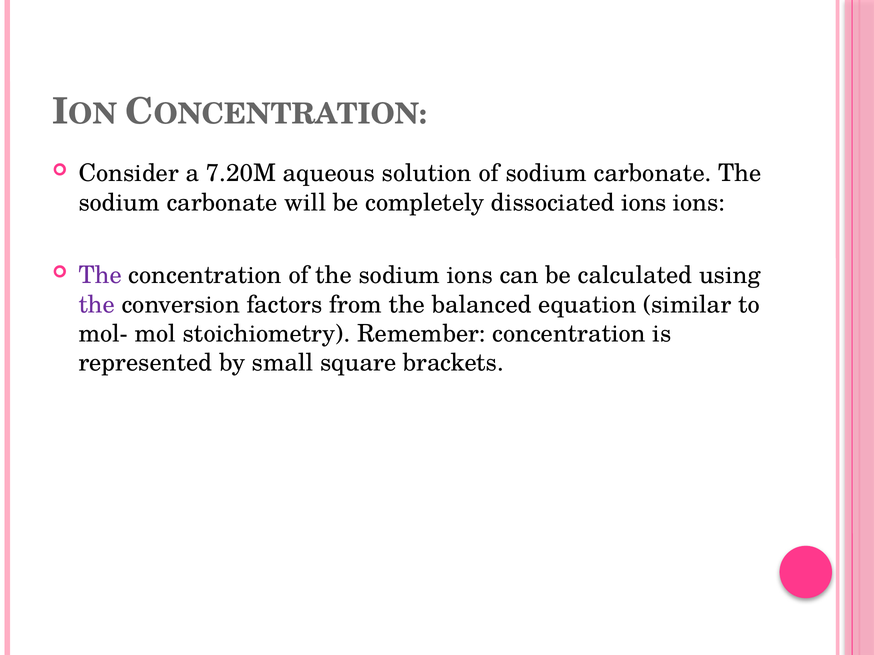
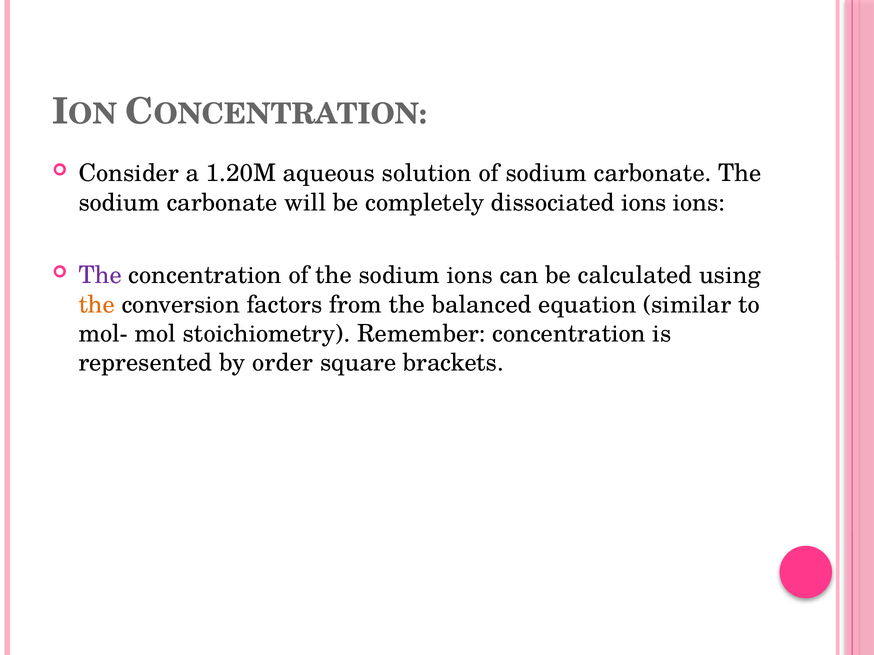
7.20M: 7.20M -> 1.20M (241, 174)
the colour: purple -> orange (97, 305)
small: small -> order (283, 363)
